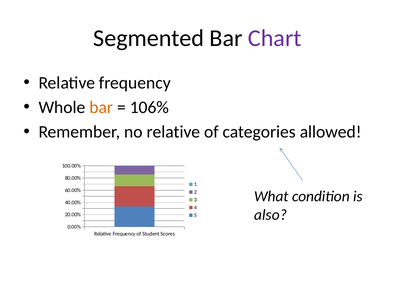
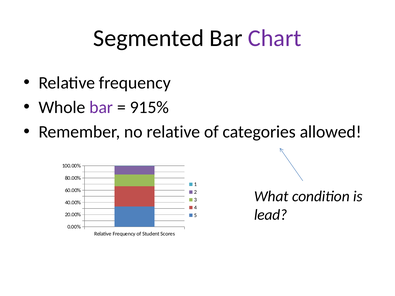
bar colour: orange -> purple (101, 107)
106%: 106% -> 915% (149, 107)
also: also -> lead (271, 215)
